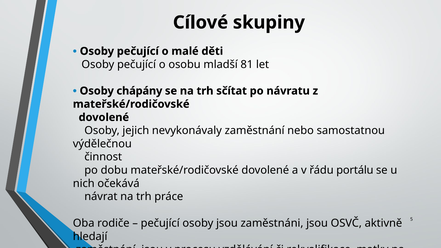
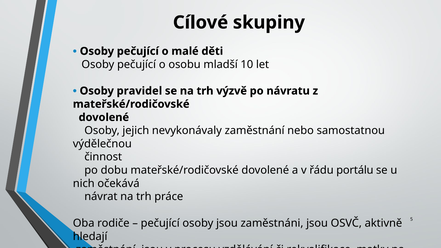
81: 81 -> 10 (247, 64)
chápány: chápány -> pravidel (139, 91)
sčítat: sčítat -> výzvě (232, 91)
